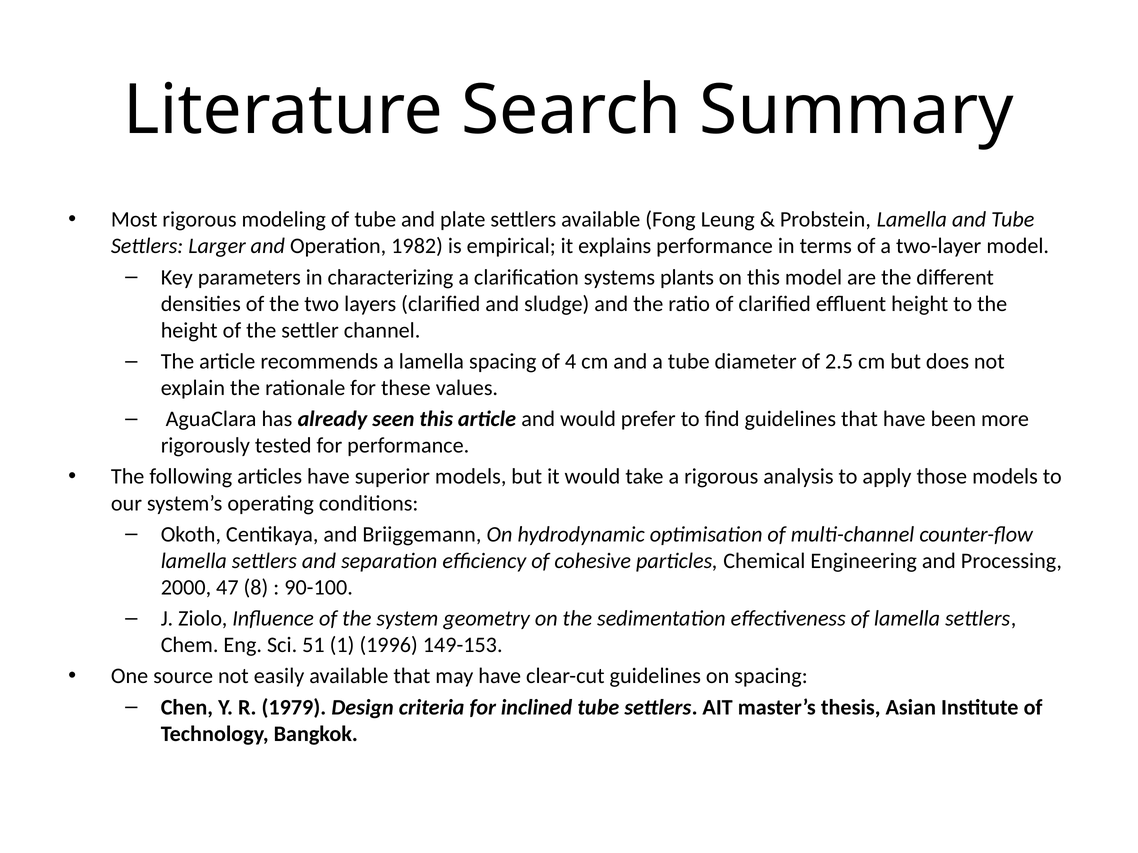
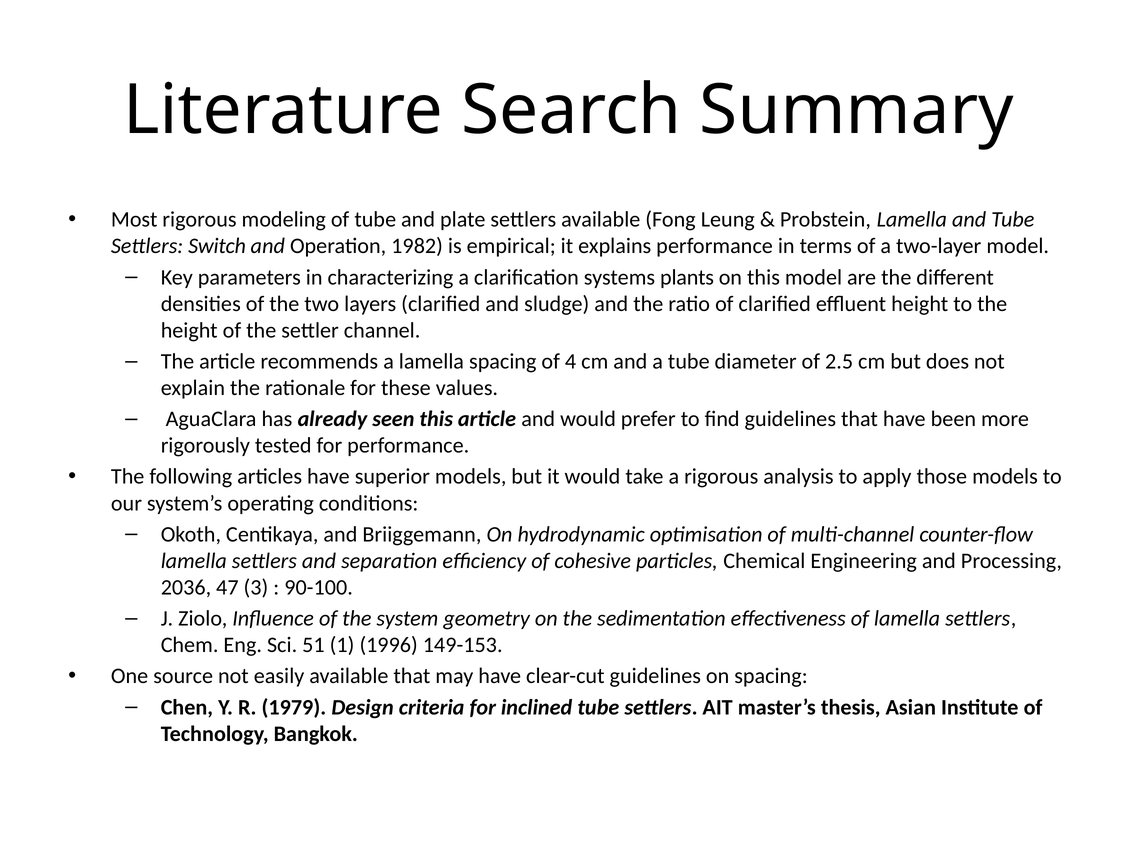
Larger: Larger -> Switch (217, 246)
2000: 2000 -> 2036 (186, 588)
8: 8 -> 3 (256, 588)
